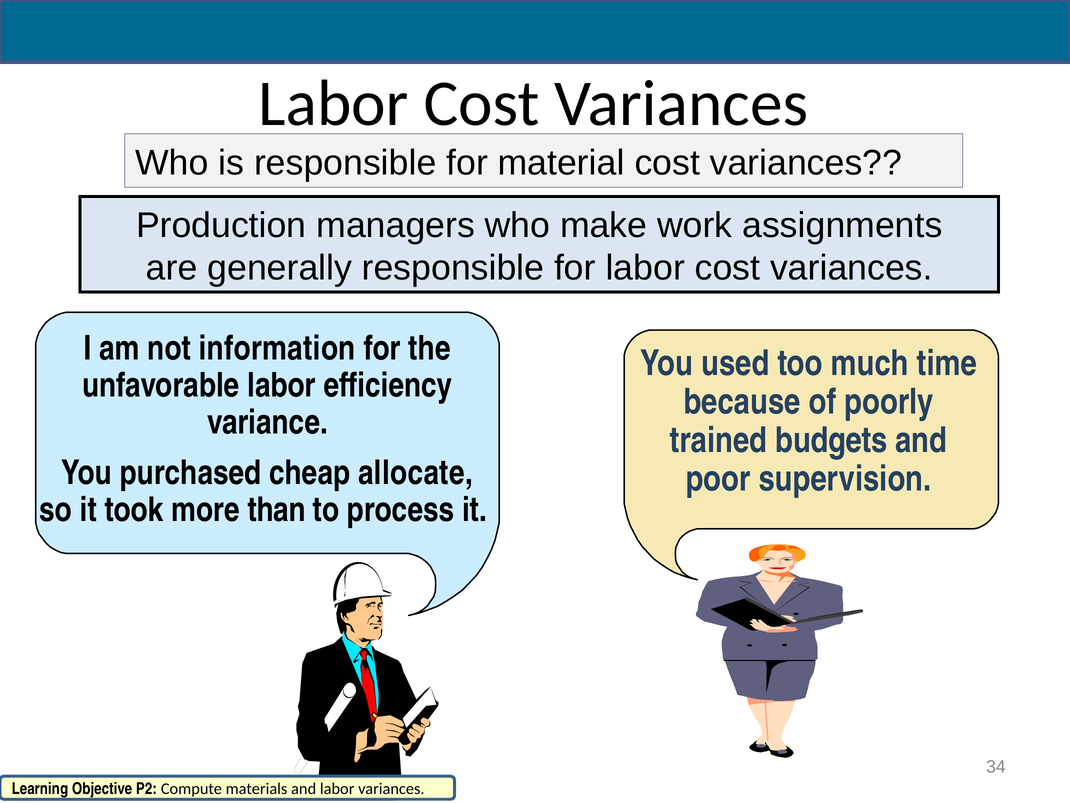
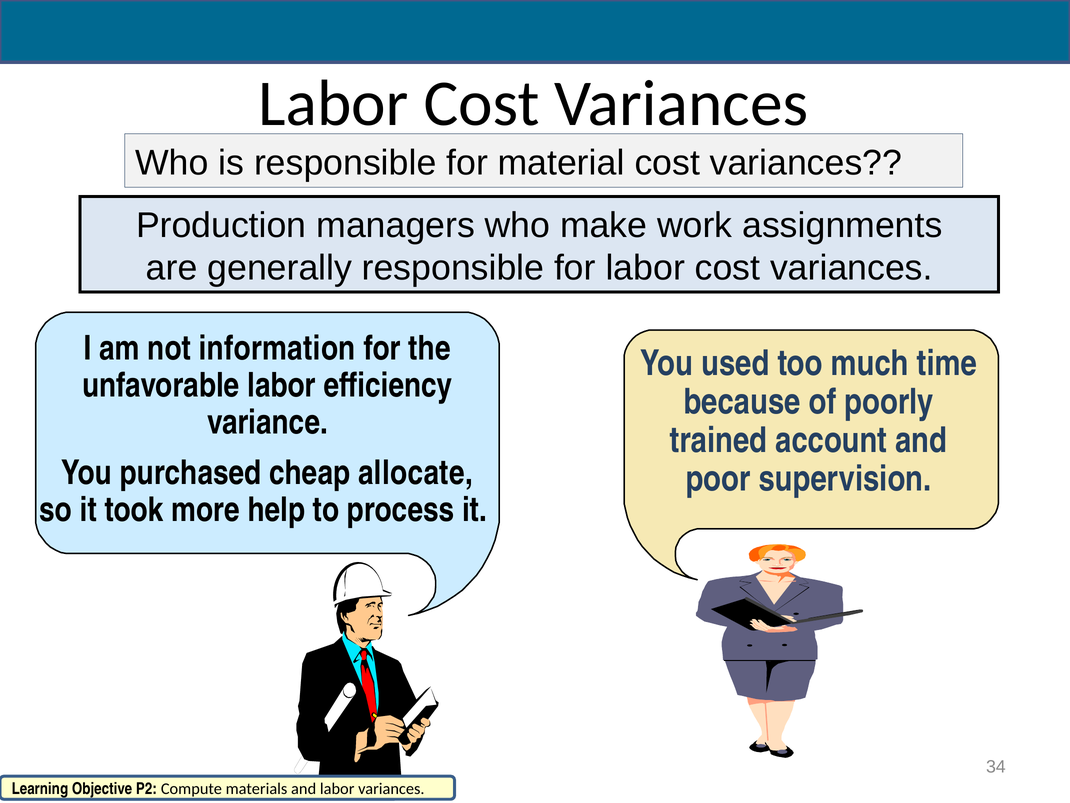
budgets: budgets -> account (831, 440)
than: than -> help (276, 509)
